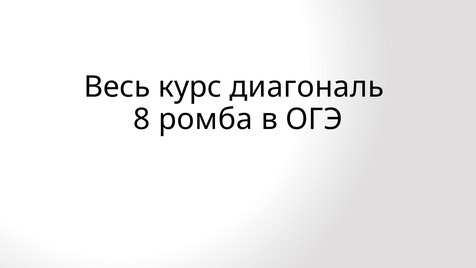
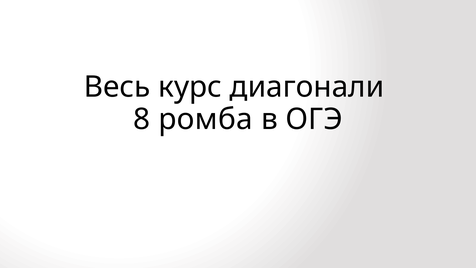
диагональ: диагональ -> диагонали (307, 87)
